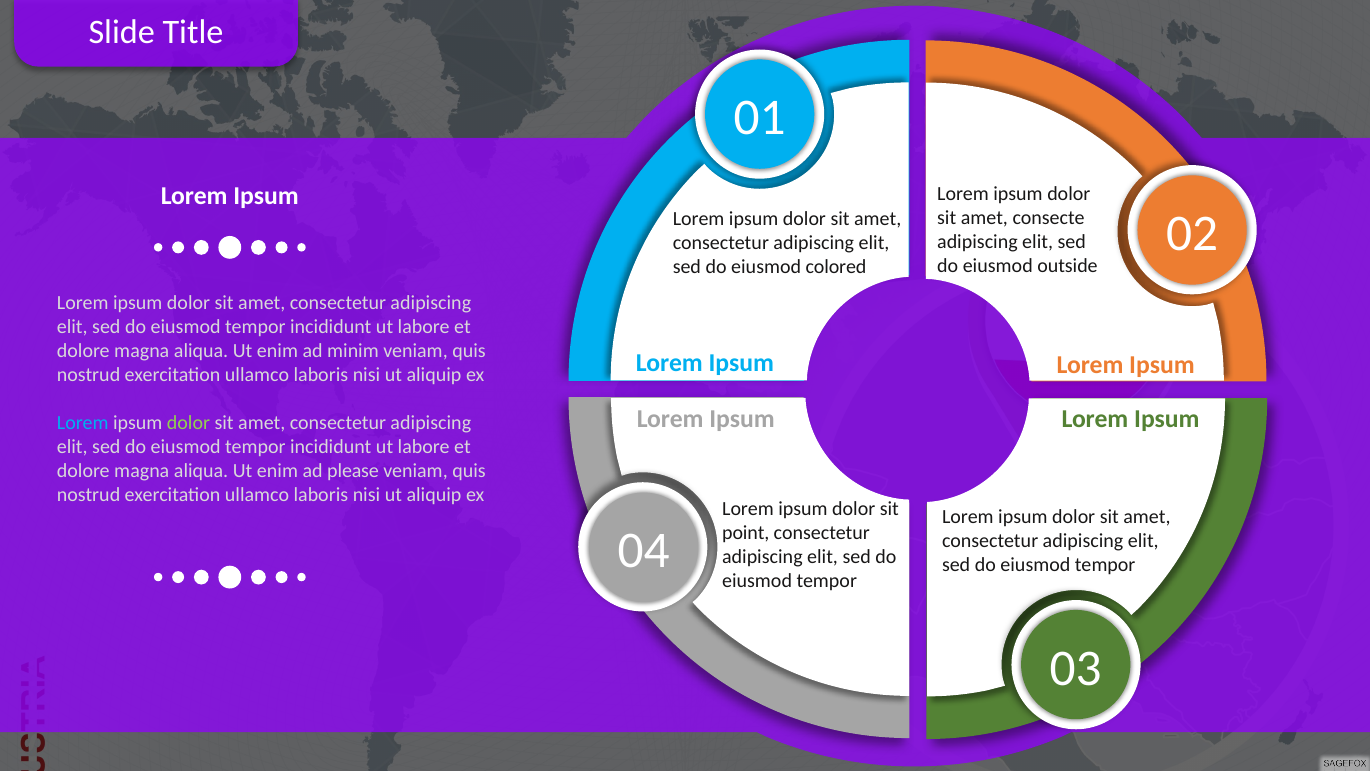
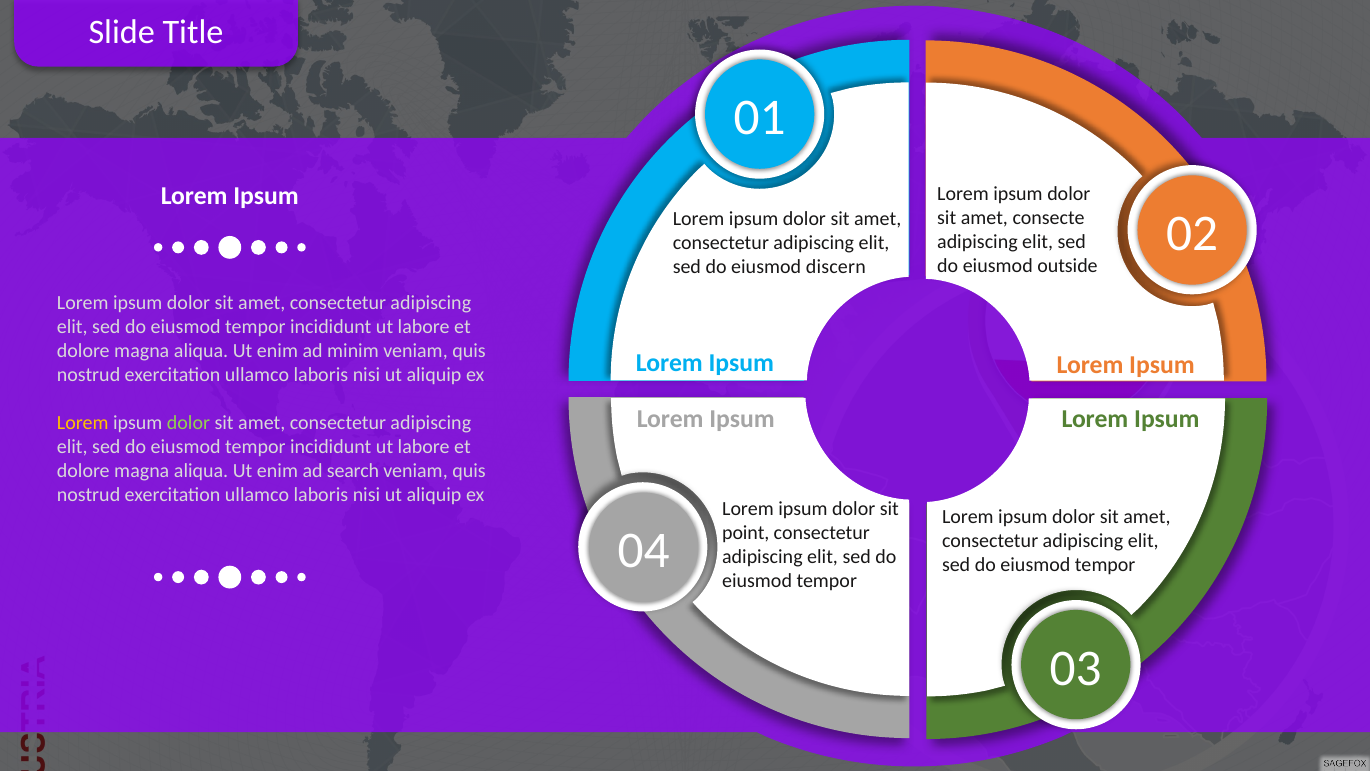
colored: colored -> discern (836, 266)
Lorem colour: light blue -> yellow (83, 423)
please: please -> search (353, 471)
